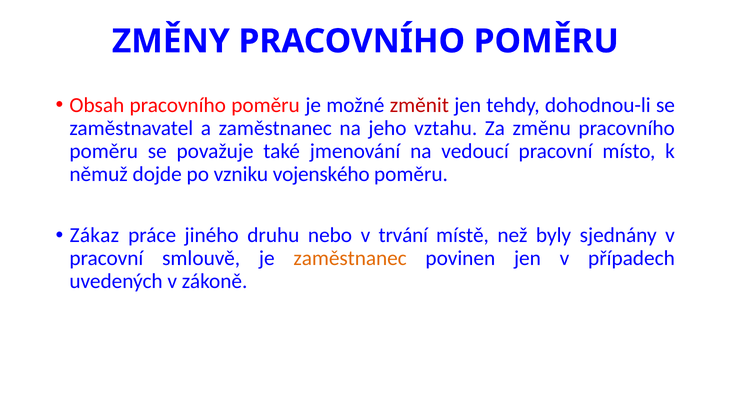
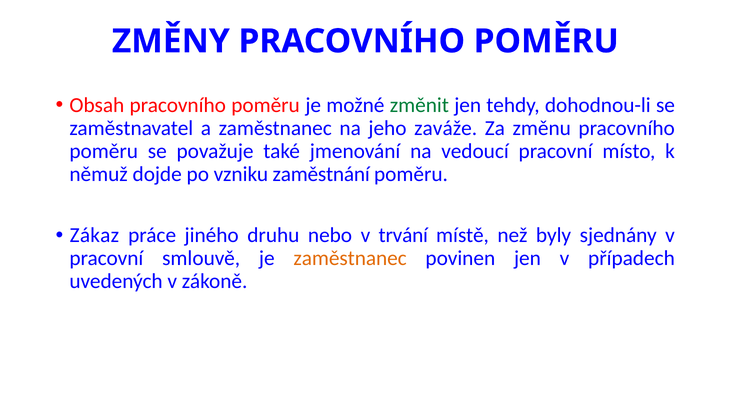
změnit colour: red -> green (419, 105)
vztahu: vztahu -> zaváže (446, 128)
vojenského: vojenského -> zaměstnání (321, 174)
